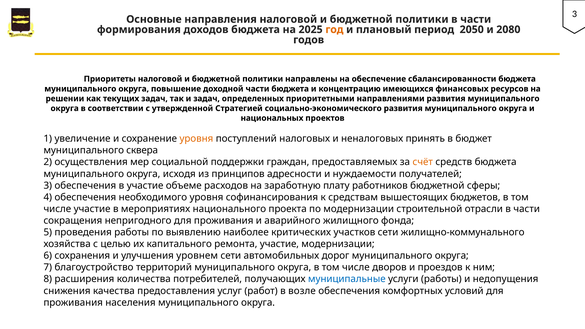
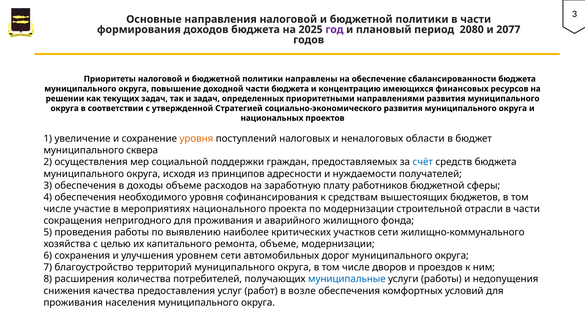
год colour: orange -> purple (334, 30)
2050: 2050 -> 2080 (472, 30)
2080: 2080 -> 2077 (508, 30)
принять: принять -> области (425, 139)
счёт colour: orange -> blue (423, 162)
в участие: участие -> доходы (145, 186)
ремонта участие: участие -> объеме (279, 244)
